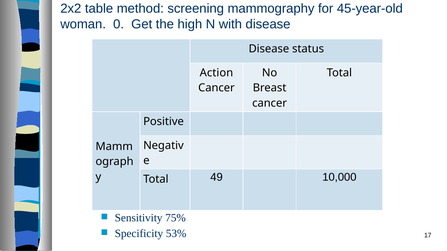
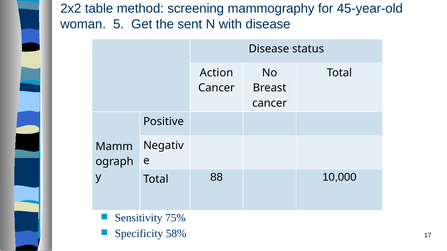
0: 0 -> 5 (119, 24)
high: high -> sent (190, 24)
49: 49 -> 88 (217, 178)
53%: 53% -> 58% (176, 234)
